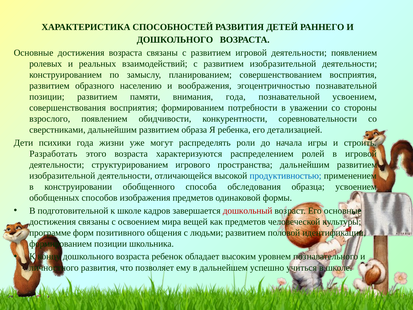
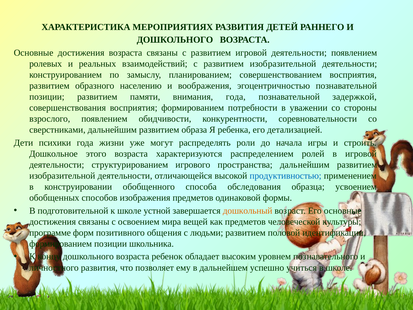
СПОСОБНОСТЕЙ: СПОСОБНОСТЕЙ -> МЕРОПРИЯТИЯХ (173, 27)
познавательной усвоением: усвоением -> задержкой (355, 97)
Разработать: Разработать -> Дошкольное (53, 154)
кадров: кадров -> устной (157, 211)
дошкольный colour: red -> orange (248, 211)
